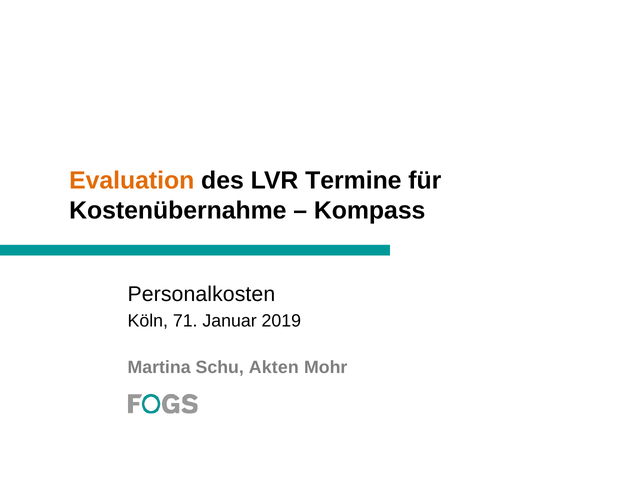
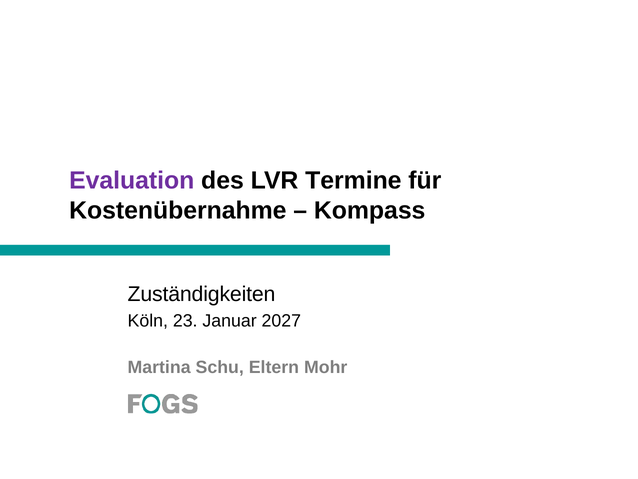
Evaluation colour: orange -> purple (132, 181)
Personalkosten: Personalkosten -> Zuständigkeiten (202, 294)
71: 71 -> 23 (185, 321)
2019: 2019 -> 2027 (281, 321)
Akten: Akten -> Eltern (274, 367)
